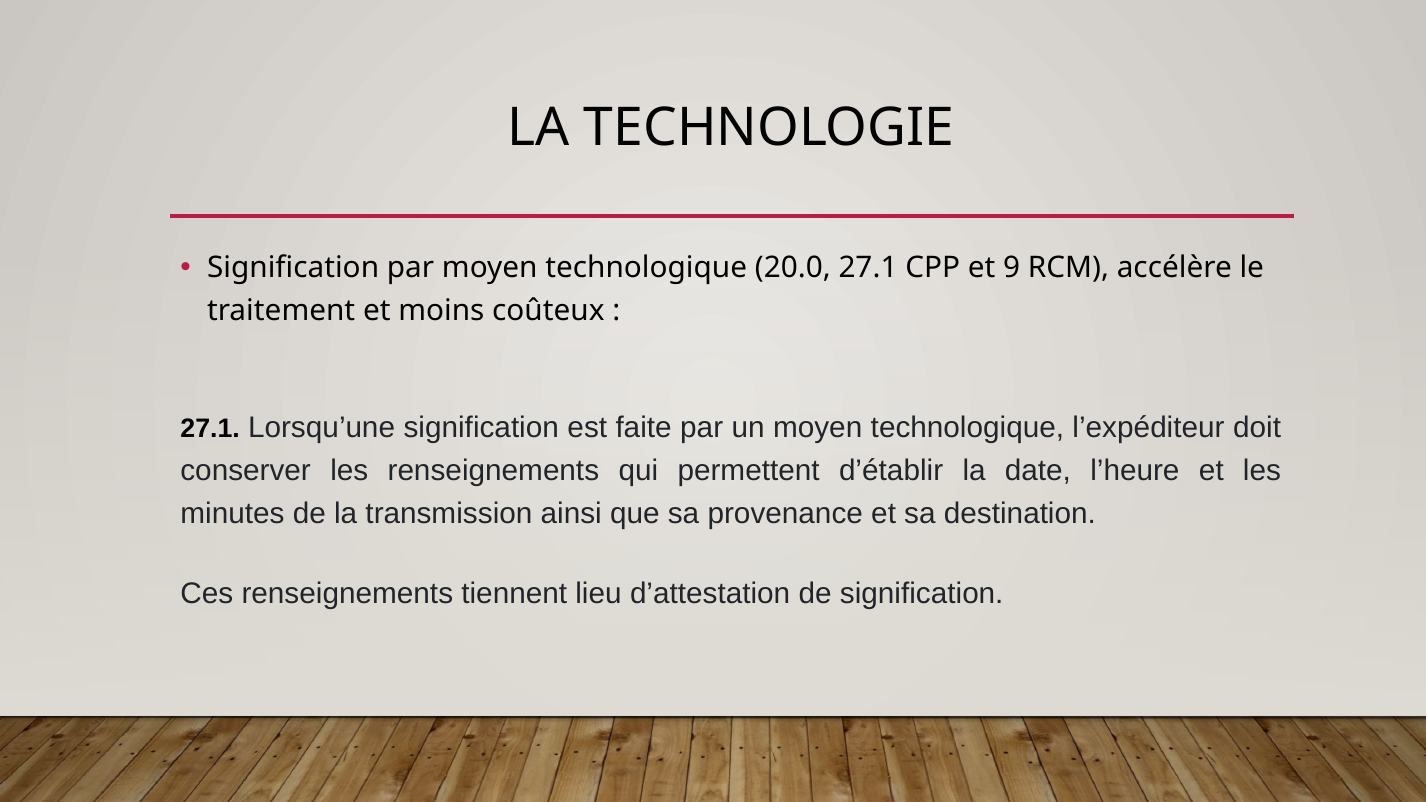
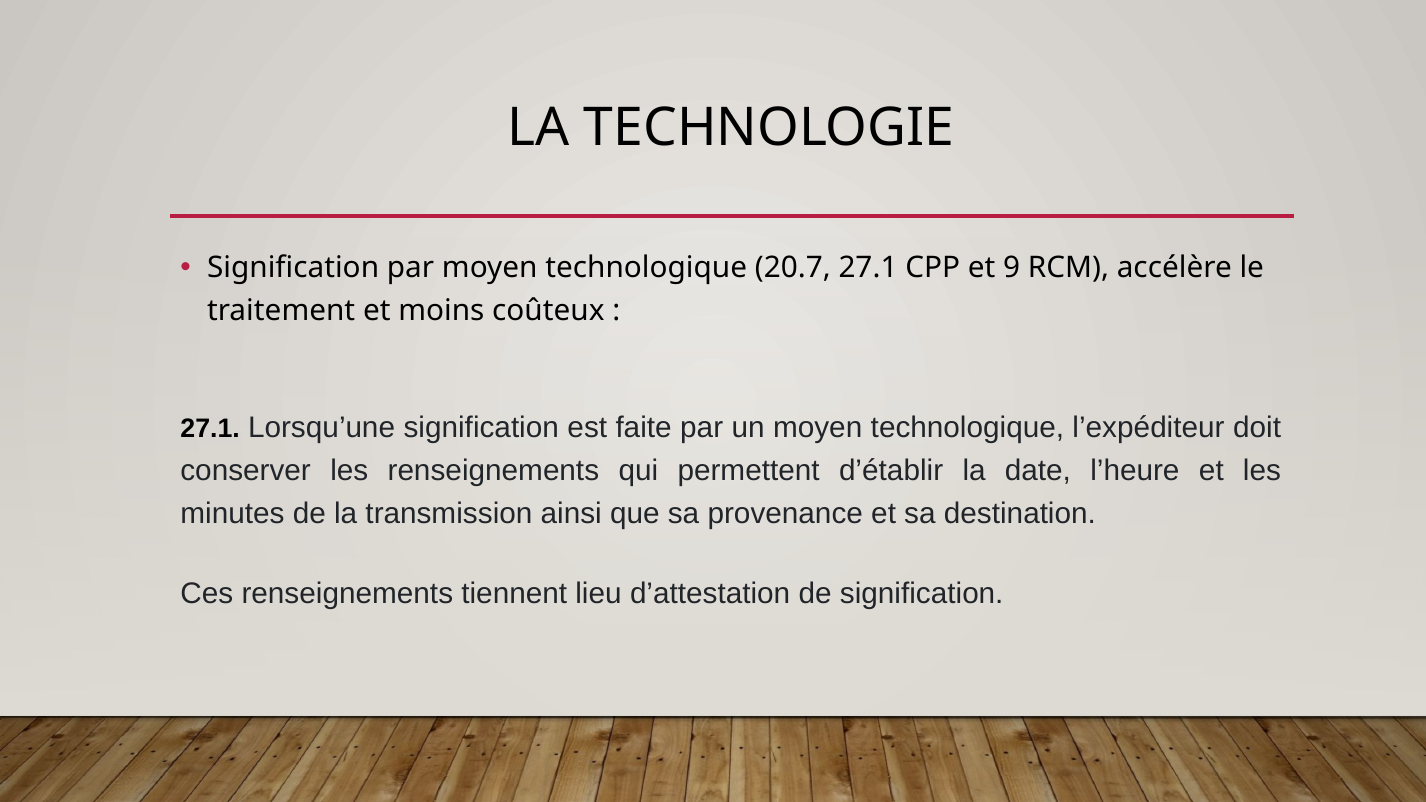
20.0: 20.0 -> 20.7 (793, 268)
